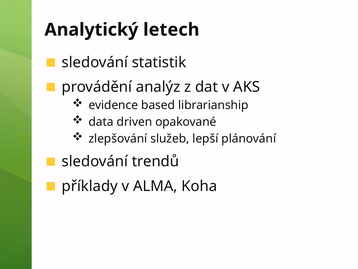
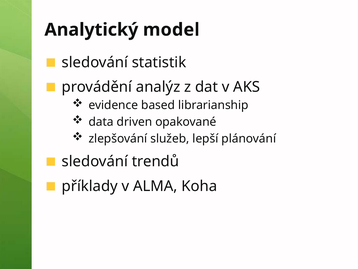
letech: letech -> model (171, 30)
